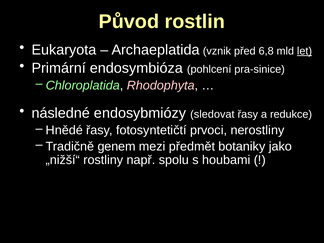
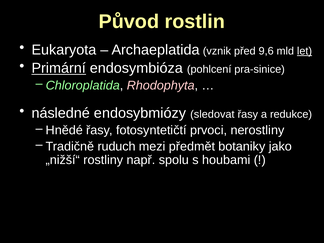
6,8: 6,8 -> 9,6 (266, 51)
Primární underline: none -> present (59, 68)
genem: genem -> ruduch (117, 146)
